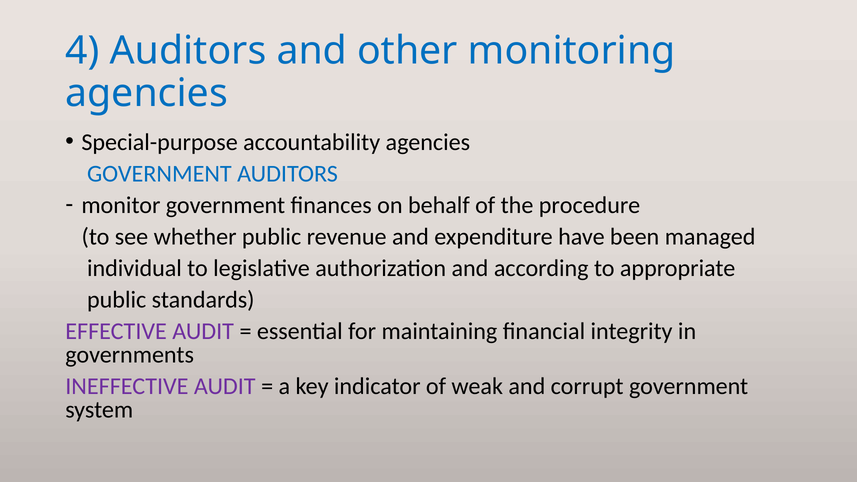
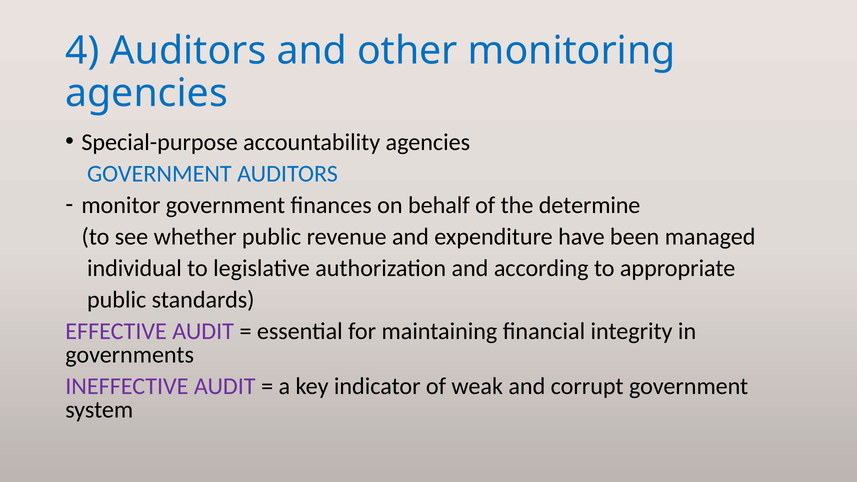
procedure: procedure -> determine (590, 205)
